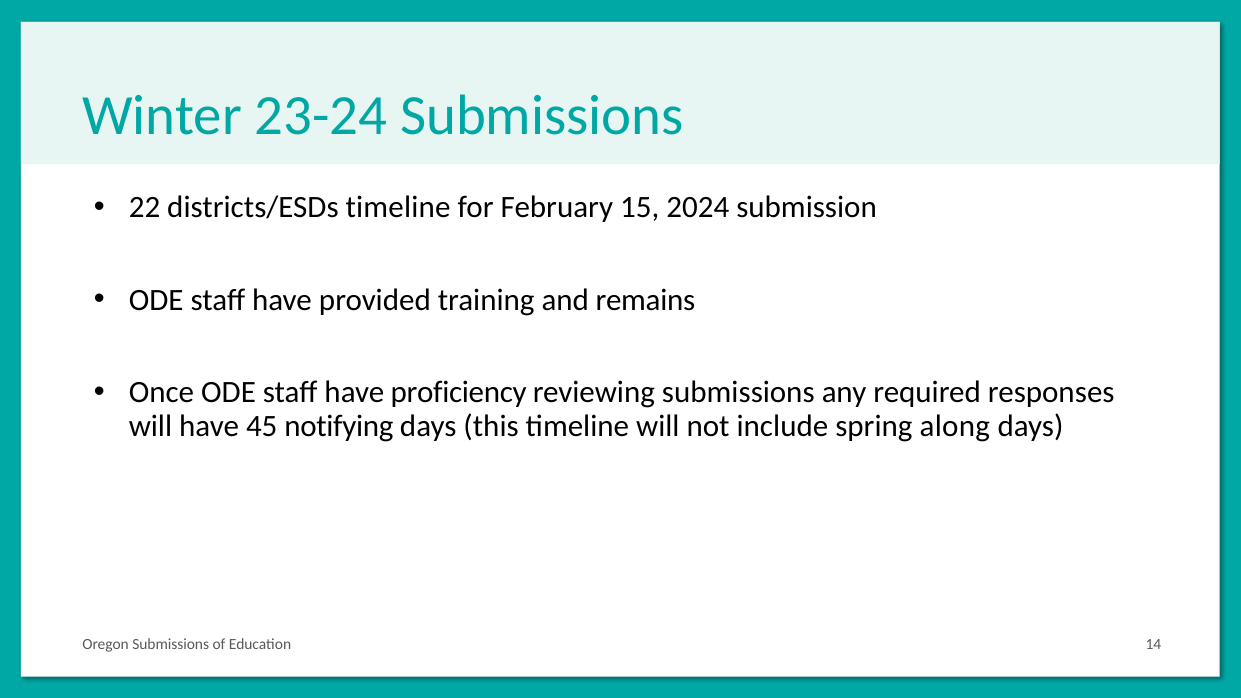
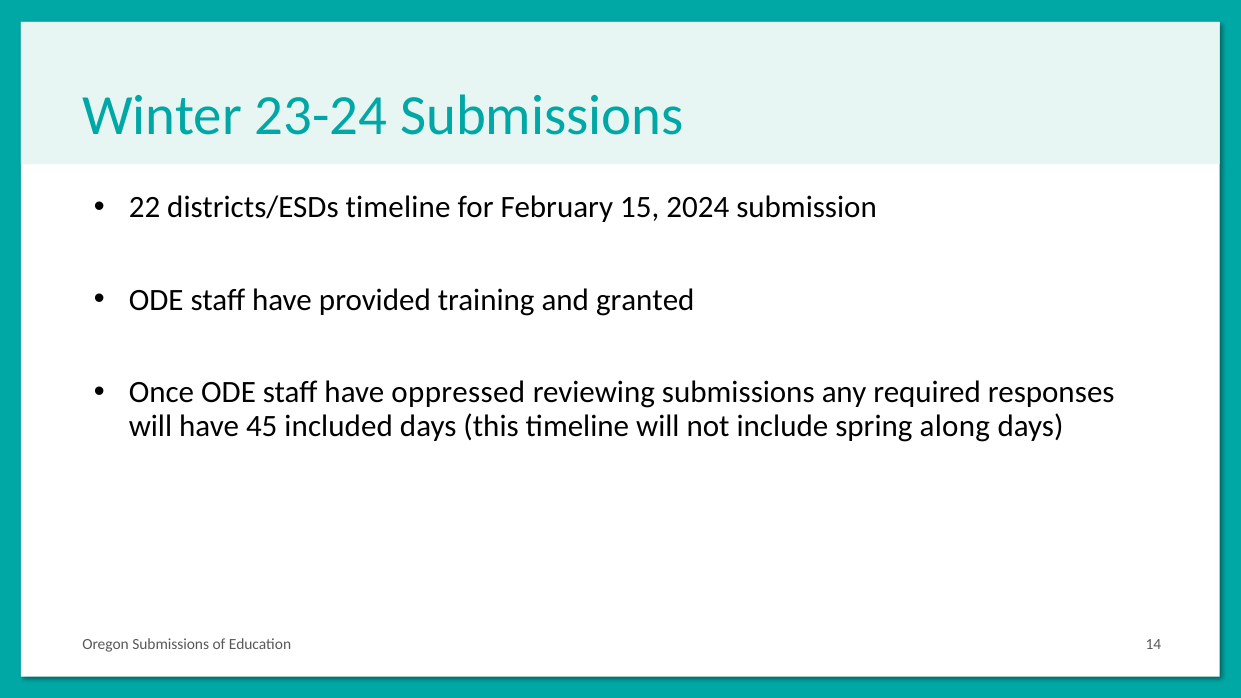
remains: remains -> granted (645, 300)
proficiency: proficiency -> oppressed (458, 393)
notifying: notifying -> included (339, 426)
